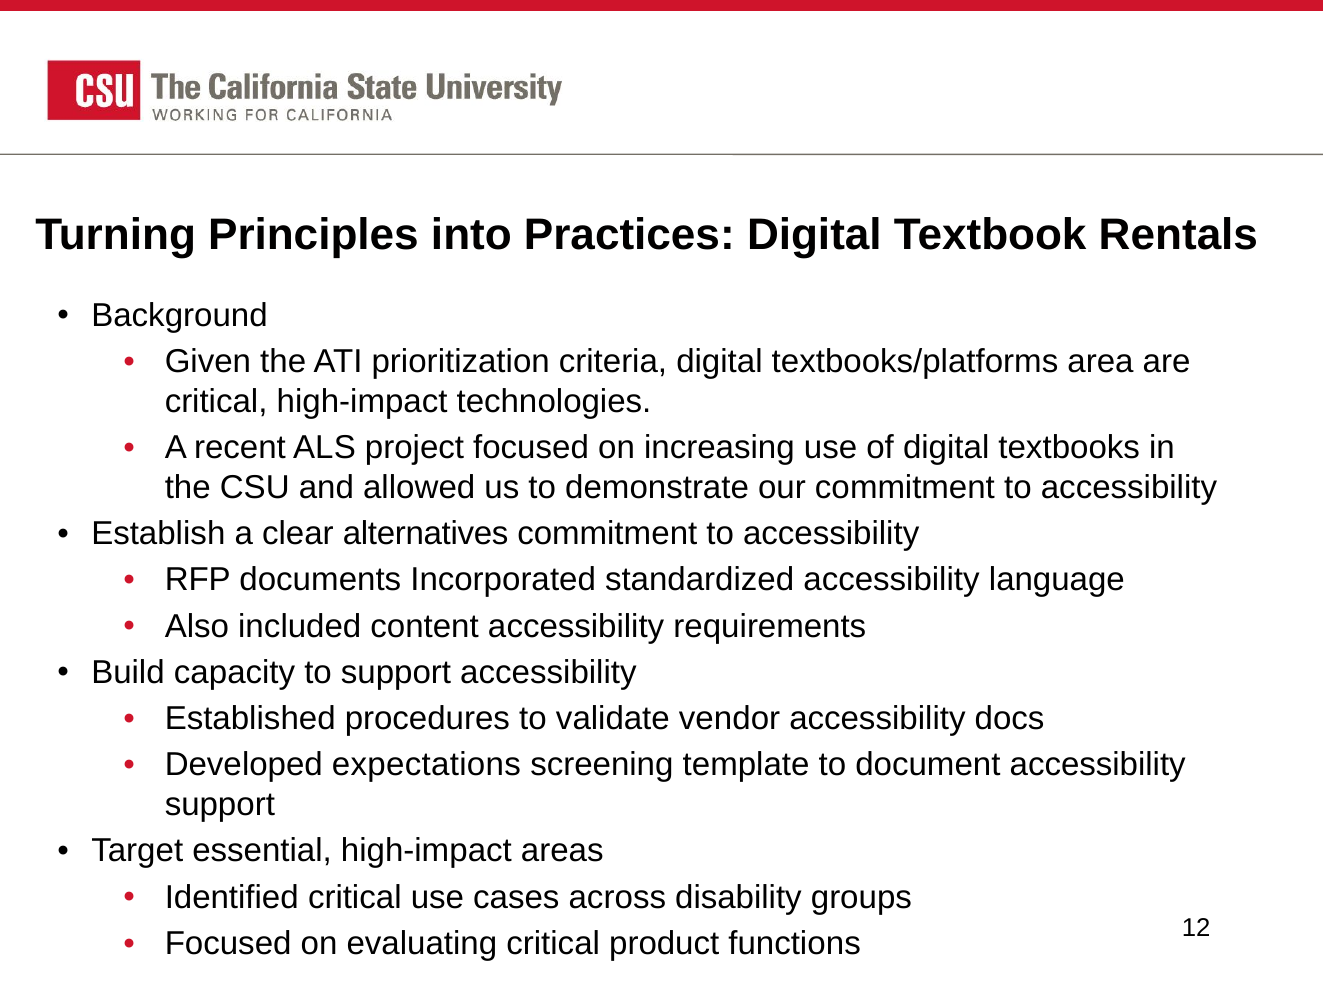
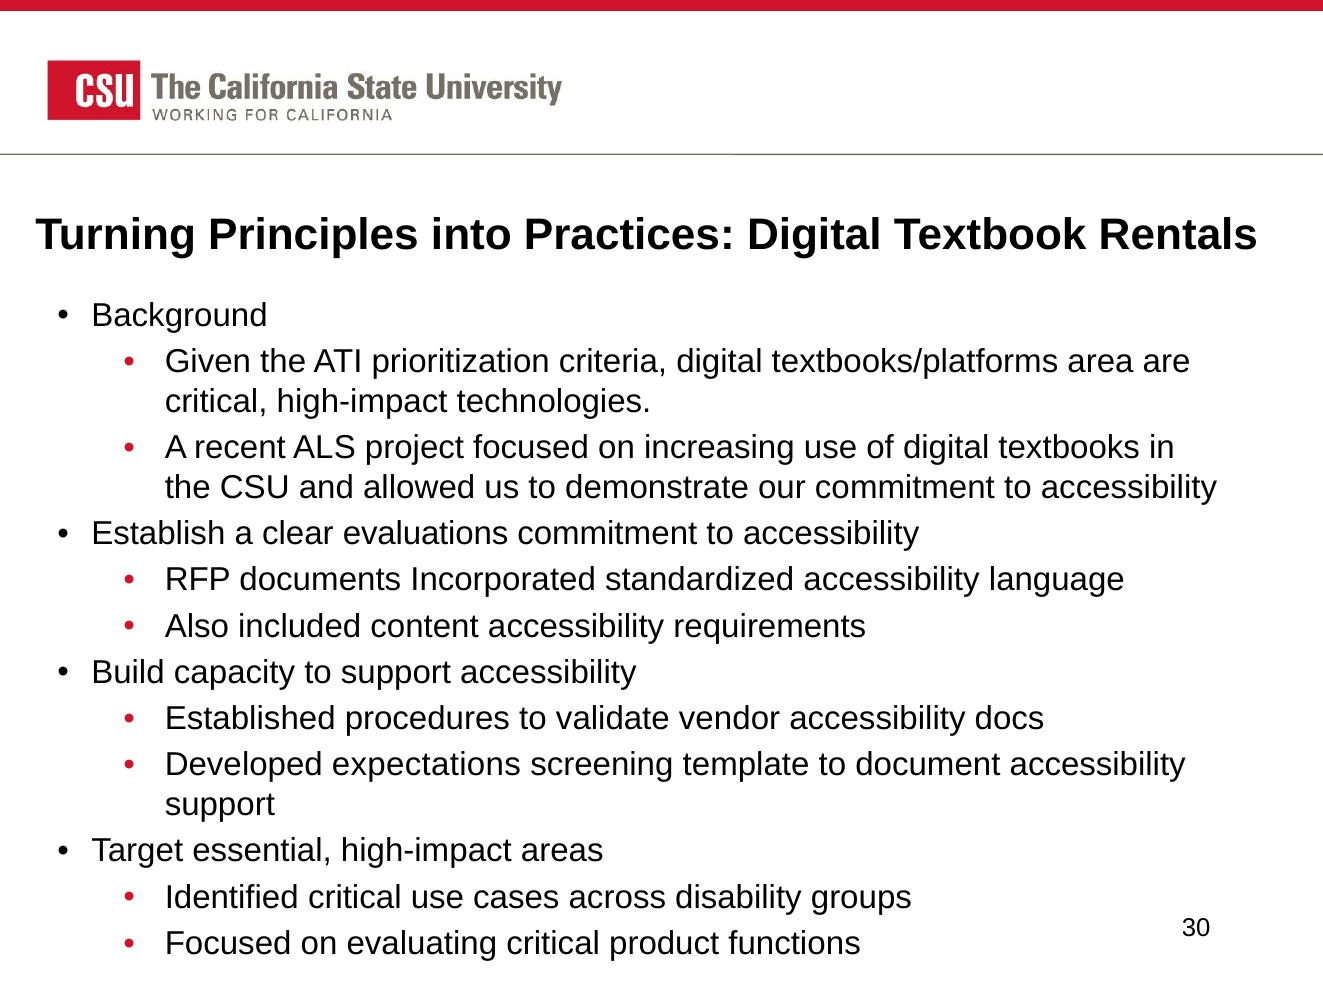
alternatives: alternatives -> evaluations (426, 534)
12: 12 -> 30 (1196, 928)
